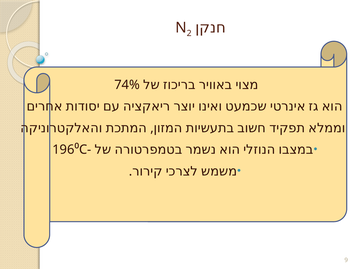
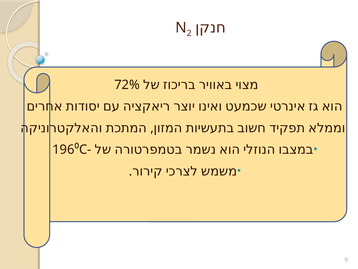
74%: 74% -> 72% (127, 85)
